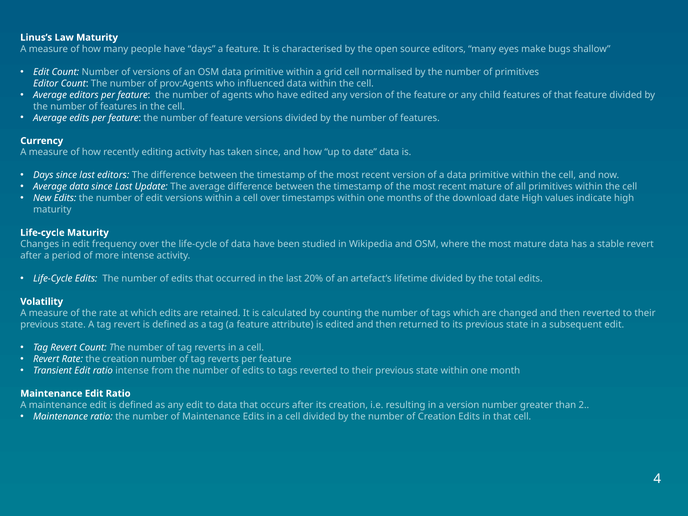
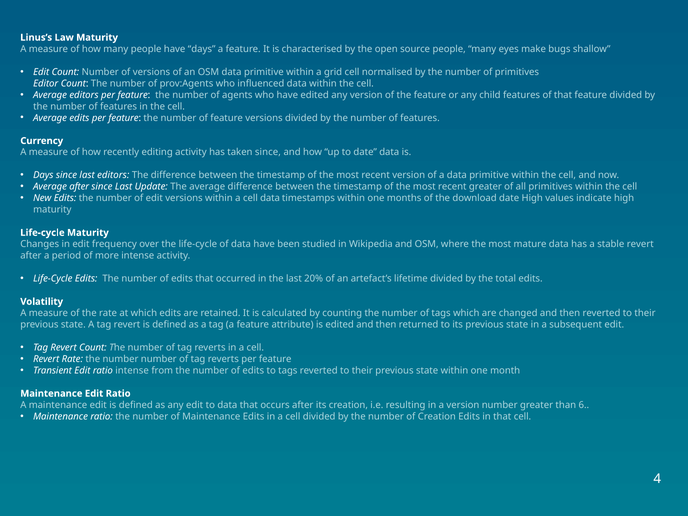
source editors: editors -> people (449, 49)
Average data: data -> after (79, 187)
recent mature: mature -> greater (485, 187)
cell over: over -> data (270, 198)
Rate the creation: creation -> number (121, 359)
2: 2 -> 6 (584, 405)
